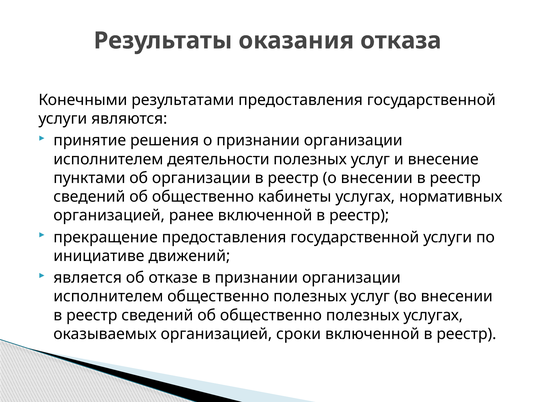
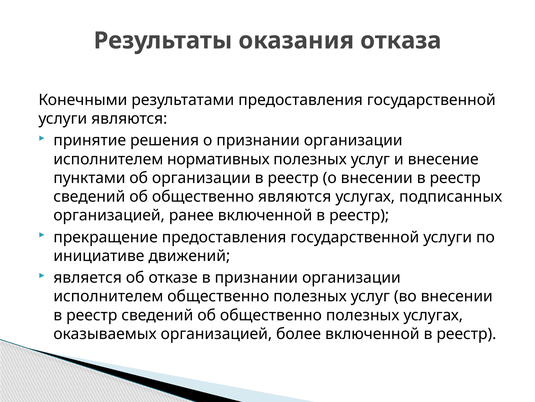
деятельности: деятельности -> нормативных (218, 159)
общественно кабинеты: кабинеты -> являются (295, 196)
нормативных: нормативных -> подписанных (451, 196)
сроки: сроки -> более (299, 333)
